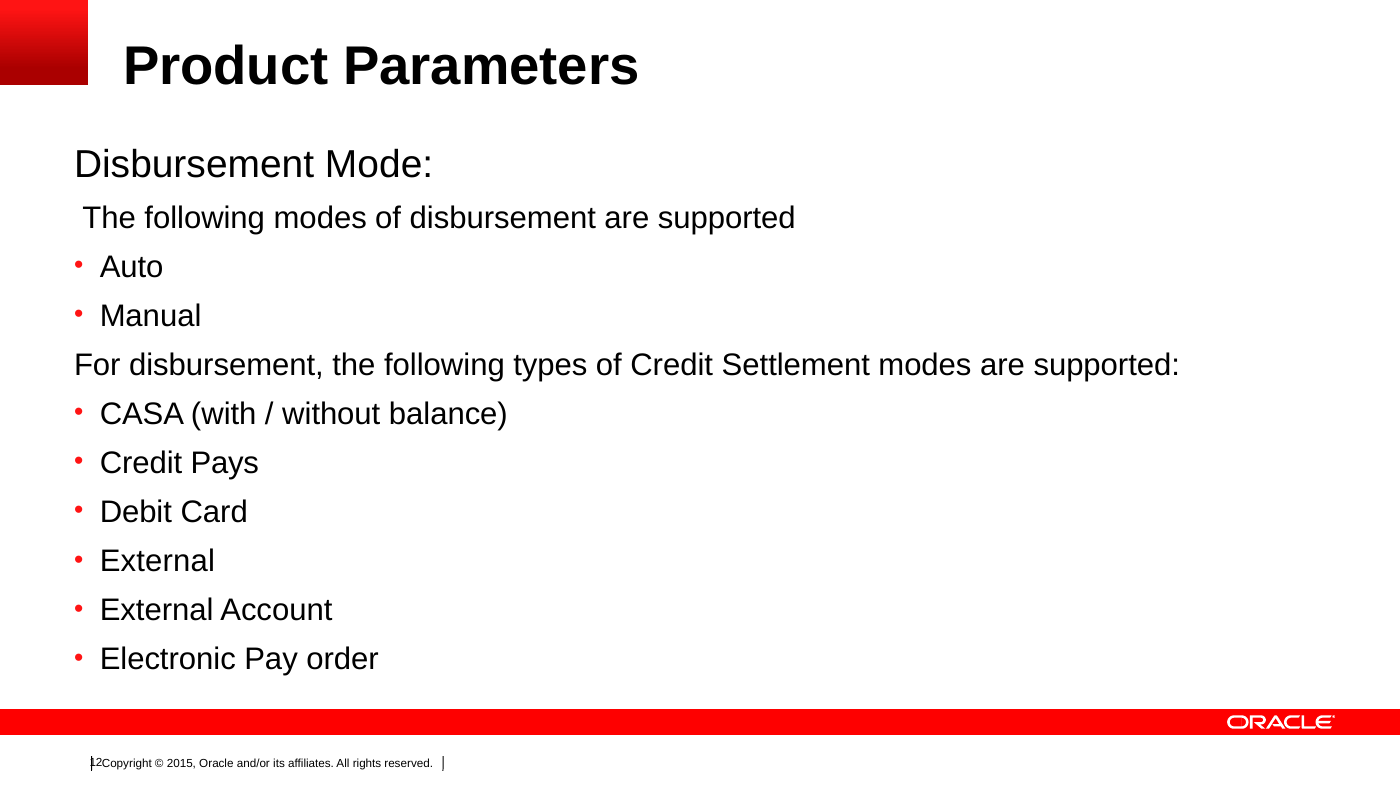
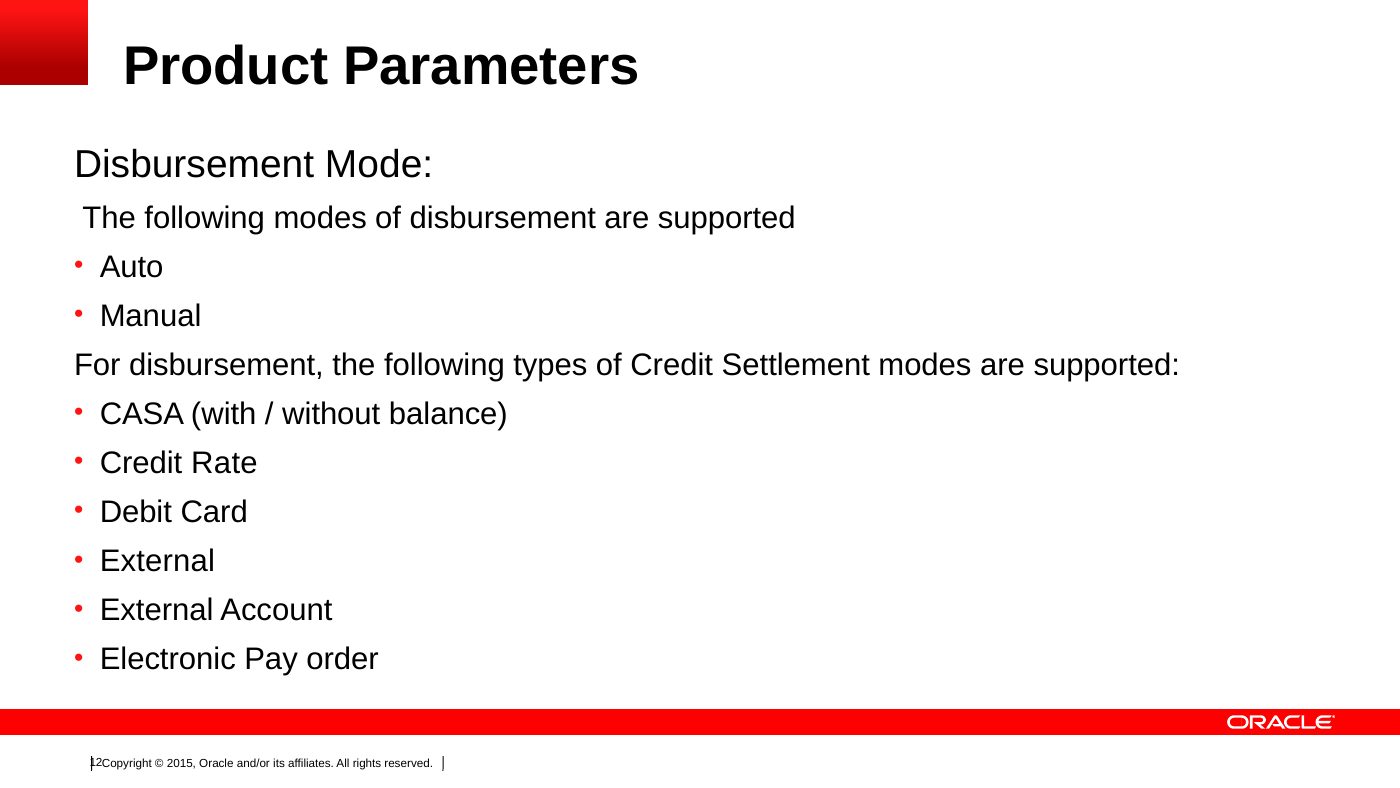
Pays: Pays -> Rate (224, 463)
